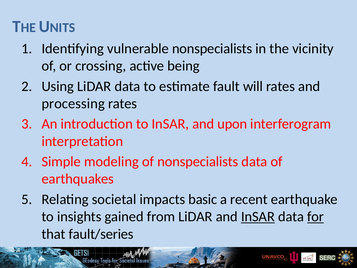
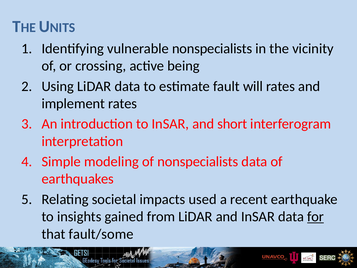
processing: processing -> implement (73, 103)
upon: upon -> short (232, 124)
basic: basic -> used (203, 199)
InSAR underline: present -> none (258, 217)
fault/series: fault/series -> fault/some (101, 234)
